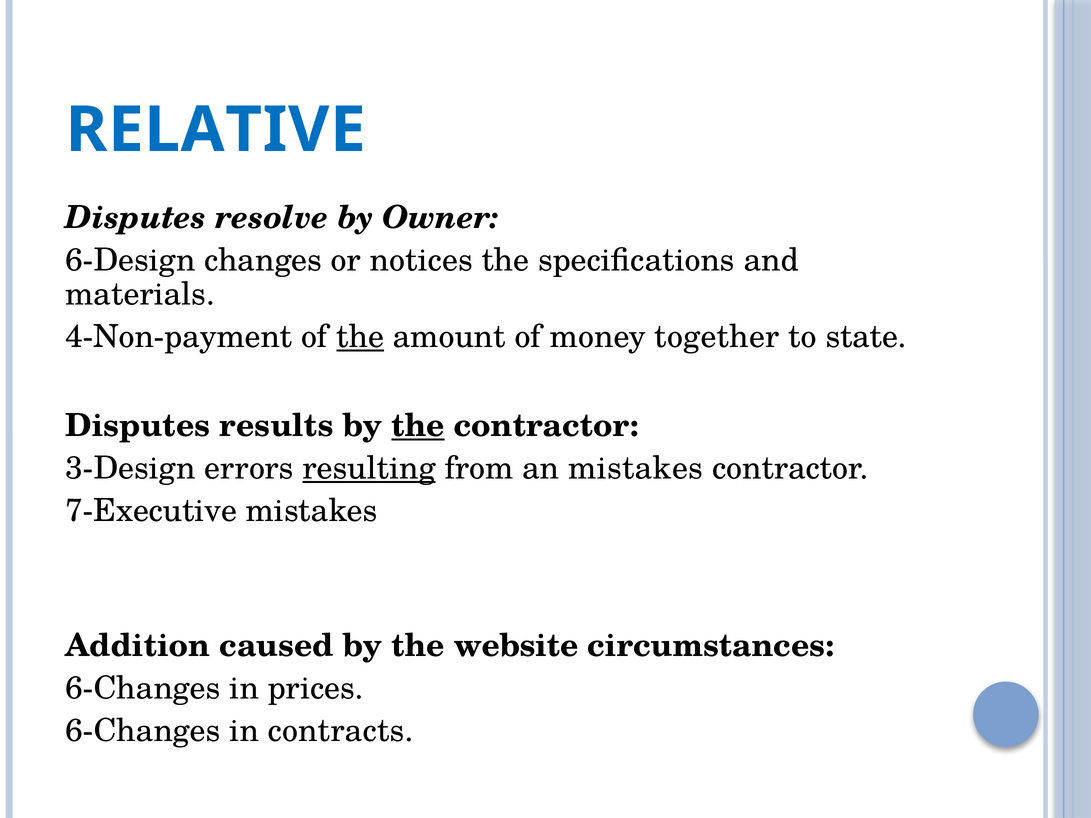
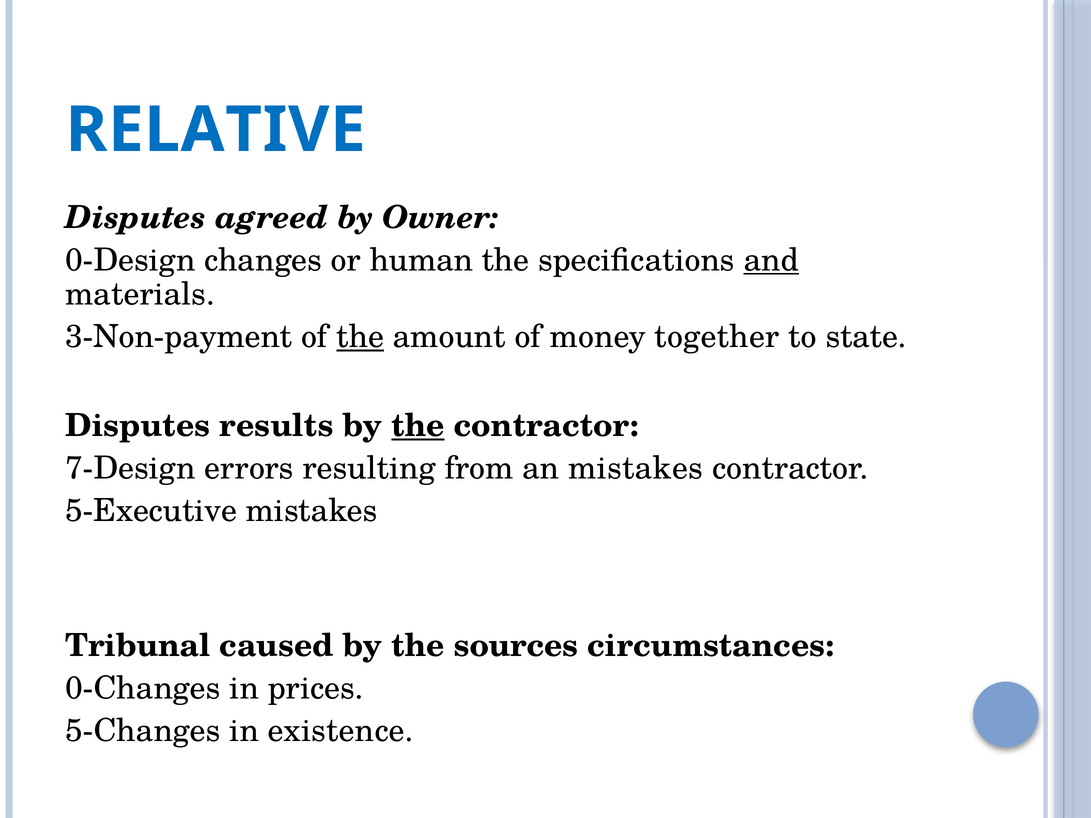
resolve: resolve -> agreed (272, 218)
6-Design: 6-Design -> 0-Design (130, 260)
notices: notices -> human (421, 260)
and underline: none -> present (771, 260)
4-Non-payment: 4-Non-payment -> 3-Non-payment (179, 337)
3-Design: 3-Design -> 7-Design (130, 468)
resulting underline: present -> none (369, 468)
7-Executive: 7-Executive -> 5-Executive (151, 511)
Addition: Addition -> Tribunal (138, 646)
website: website -> sources (516, 646)
6-Changes: 6-Changes -> 0-Changes (143, 689)
6-Changes: 6-Changes -> 5-Changes (143, 731)
contracts: contracts -> existence (341, 731)
